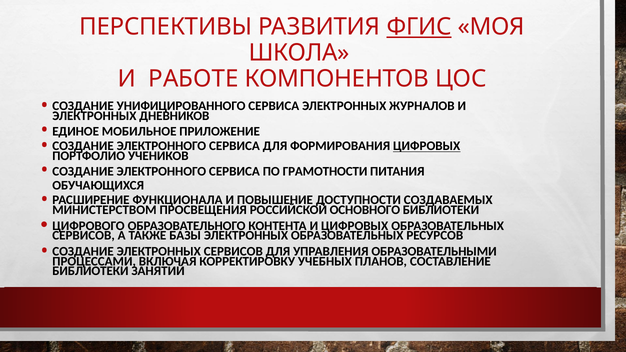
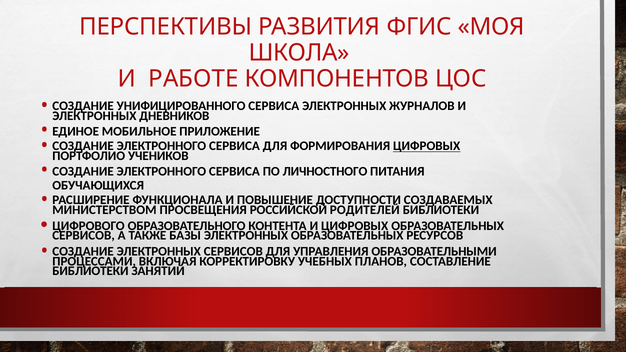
ФГИС underline: present -> none (419, 27)
ГРАМОТНОСТИ: ГРАМОТНОСТИ -> ЛИЧНОСТНОГО (325, 171)
ОСНОВНОГО: ОСНОВНОГО -> РОДИТЕЛЕЙ (365, 210)
